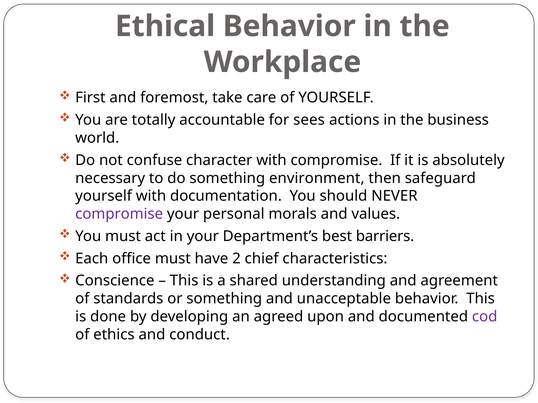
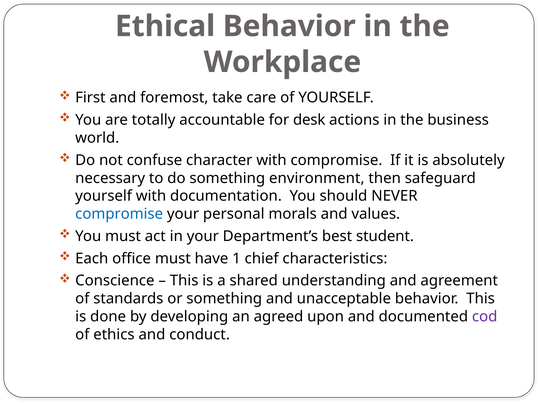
sees: sees -> desk (309, 120)
compromise colour: purple -> blue (119, 214)
barriers: barriers -> student (385, 236)
2: 2 -> 1 (237, 259)
